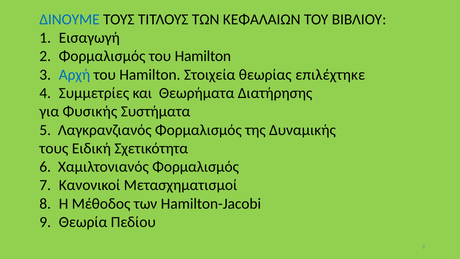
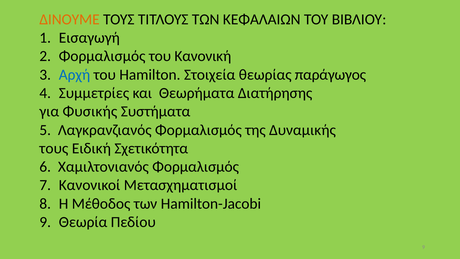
ΔΙΝΟΥΜΕ colour: blue -> orange (70, 19)
Φορμαλισμός του Hamilton: Hamilton -> Κανονική (203, 56)
επιλέχτηκε: επιλέχτηκε -> παράγωγος (330, 75)
